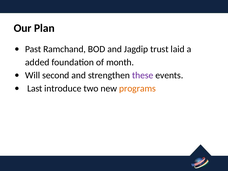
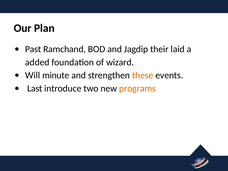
trust: trust -> their (159, 49)
month: month -> wizard (120, 62)
second: second -> minute (56, 75)
these colour: purple -> orange (143, 75)
